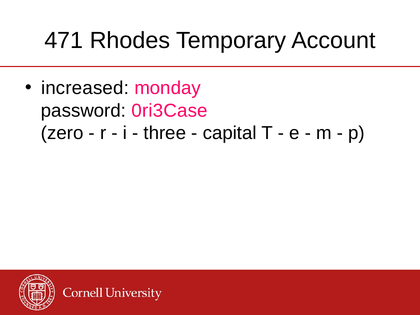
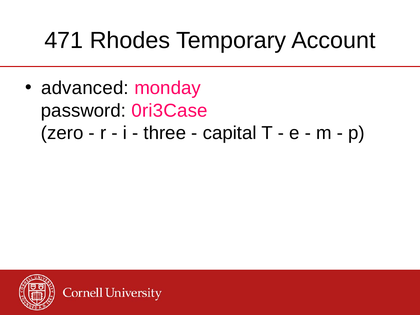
increased: increased -> advanced (85, 88)
